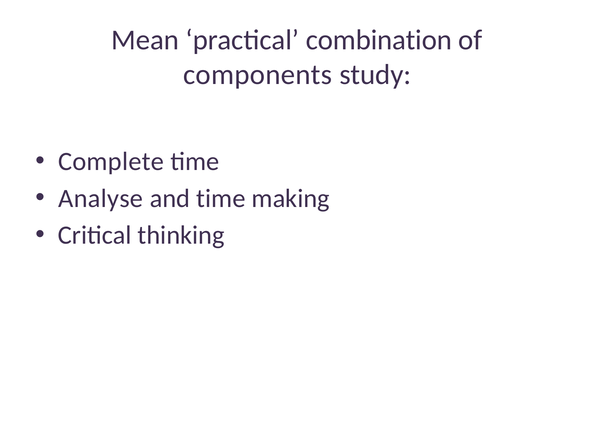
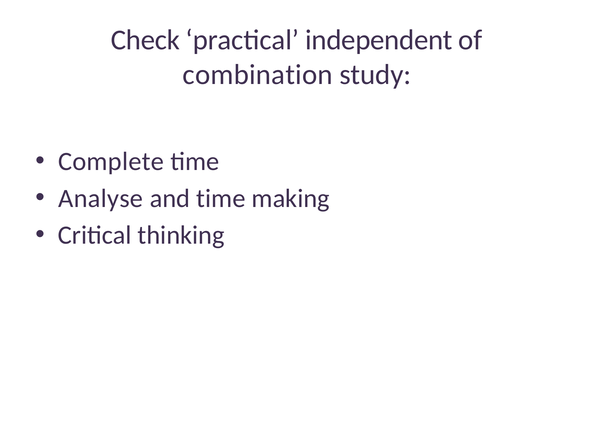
Mean: Mean -> Check (145, 40)
combination: combination -> independent (379, 40)
components: components -> combination (258, 75)
